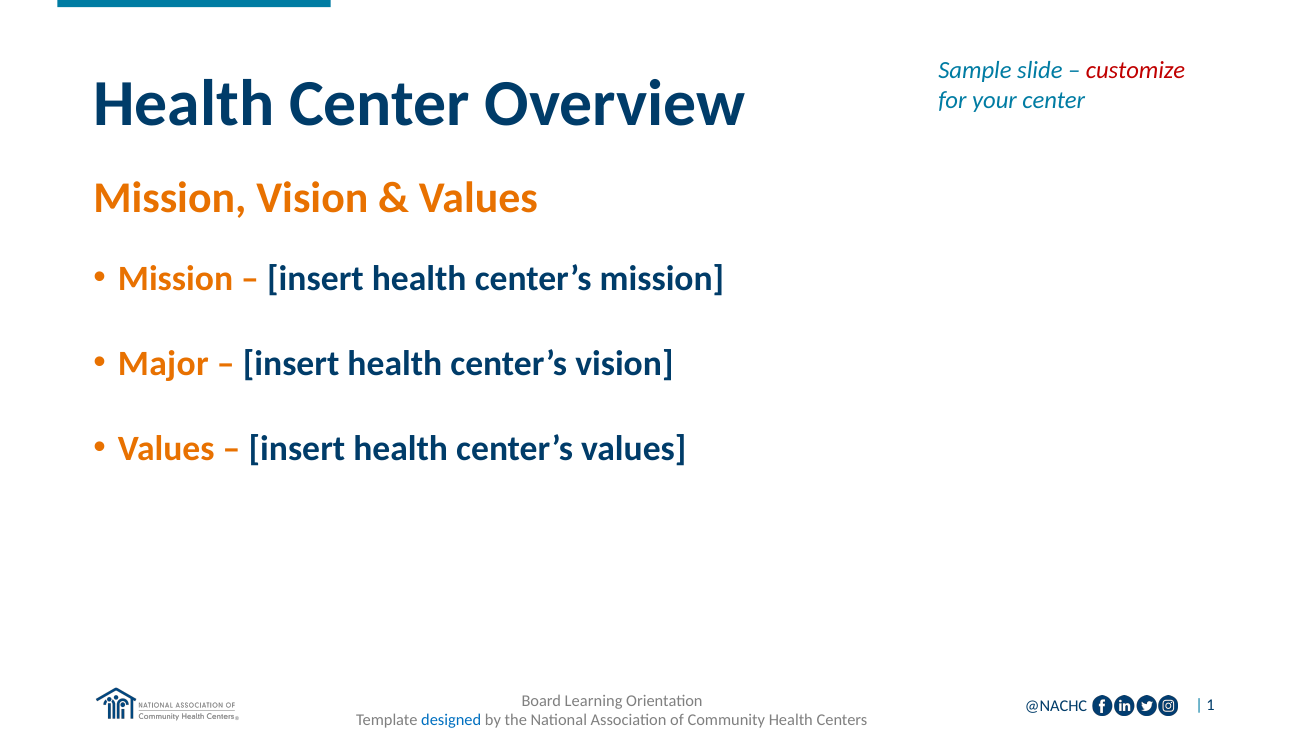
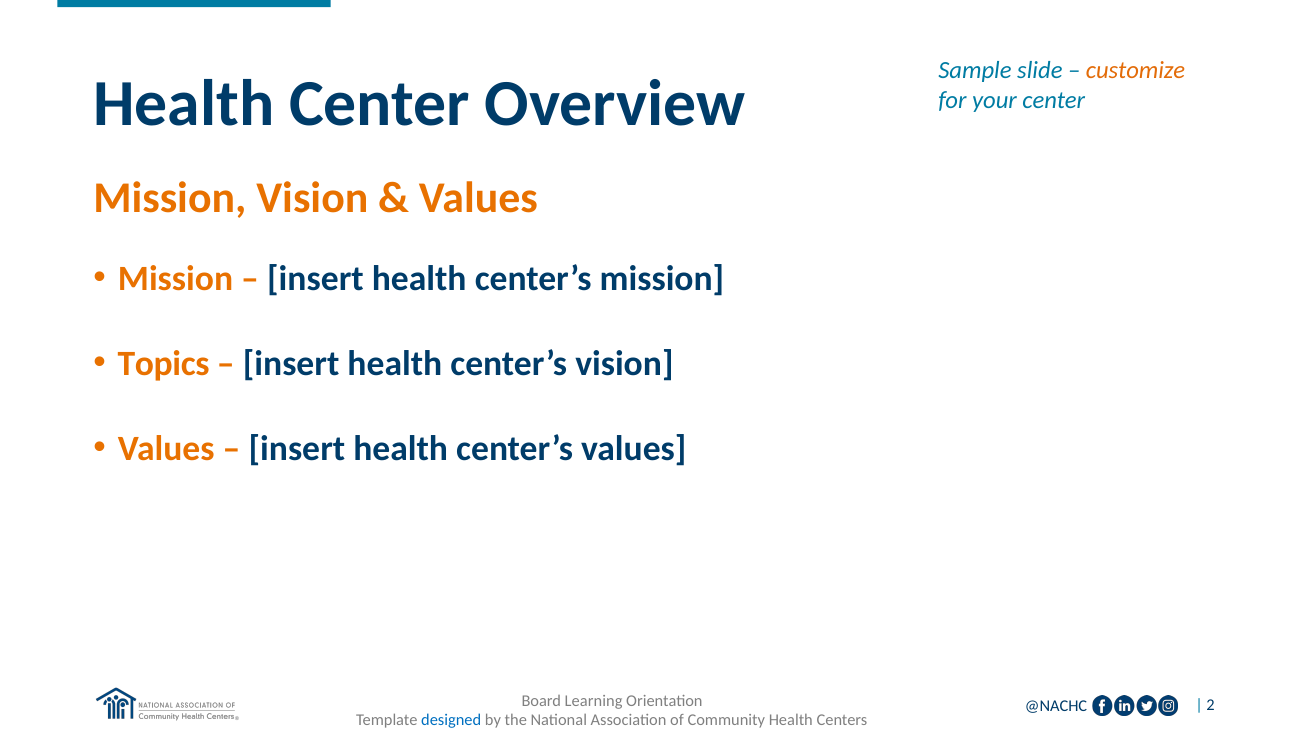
customize colour: red -> orange (1136, 71)
Major: Major -> Topics (164, 364)
1: 1 -> 2 (1211, 706)
